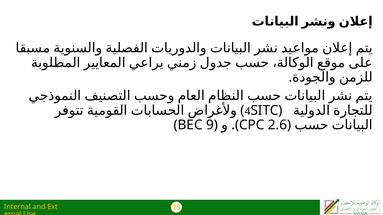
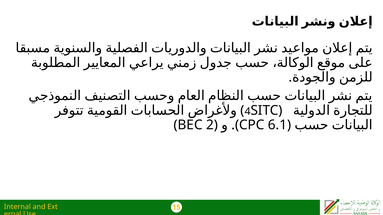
9: 9 -> 2 (210, 125)
2.6: 2.6 -> 6.1 (278, 125)
